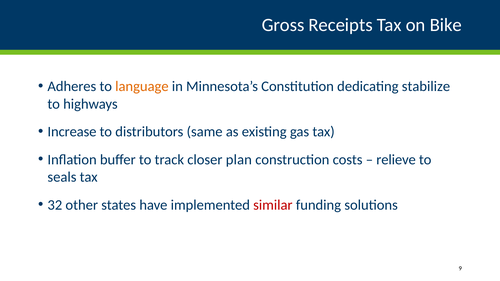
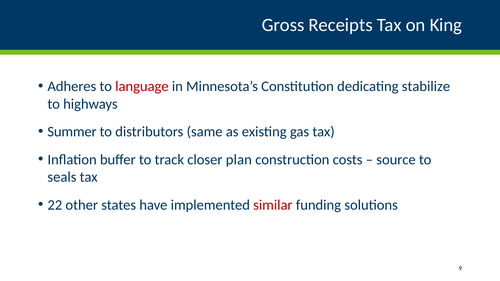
Bike: Bike -> King (446, 25)
language colour: orange -> red (142, 86)
Increase: Increase -> Summer (72, 132)
relieve: relieve -> source (396, 160)
32: 32 -> 22 (55, 205)
